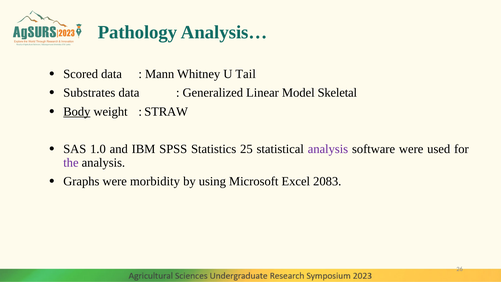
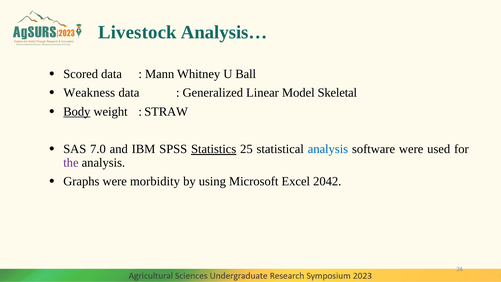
Pathology: Pathology -> Livestock (137, 32)
Tail: Tail -> Ball (246, 74)
Substrates: Substrates -> Weakness (89, 93)
1.0: 1.0 -> 7.0 (98, 149)
Statistics underline: none -> present (214, 149)
analysis colour: purple -> blue (328, 149)
2083: 2083 -> 2042 (327, 181)
